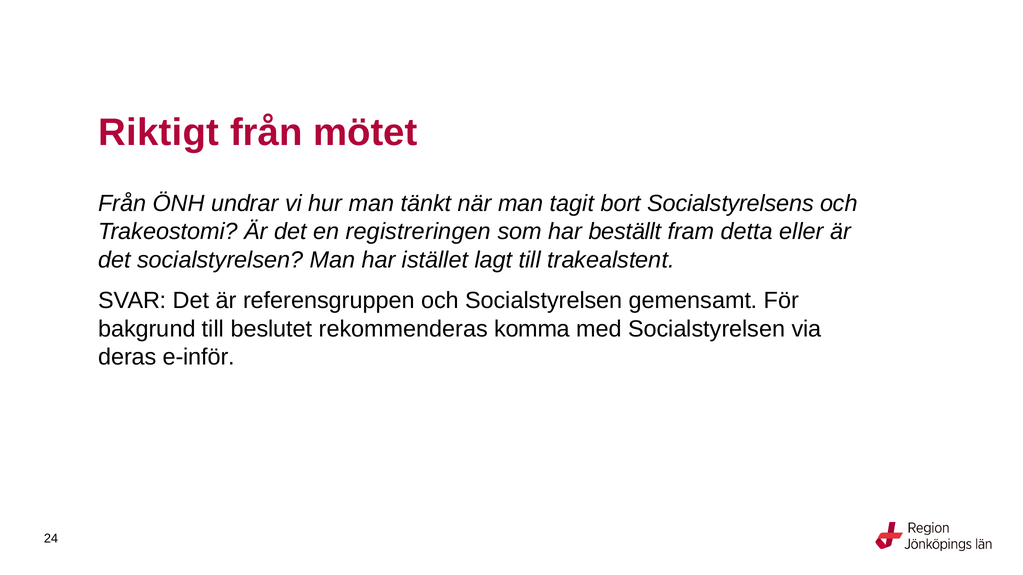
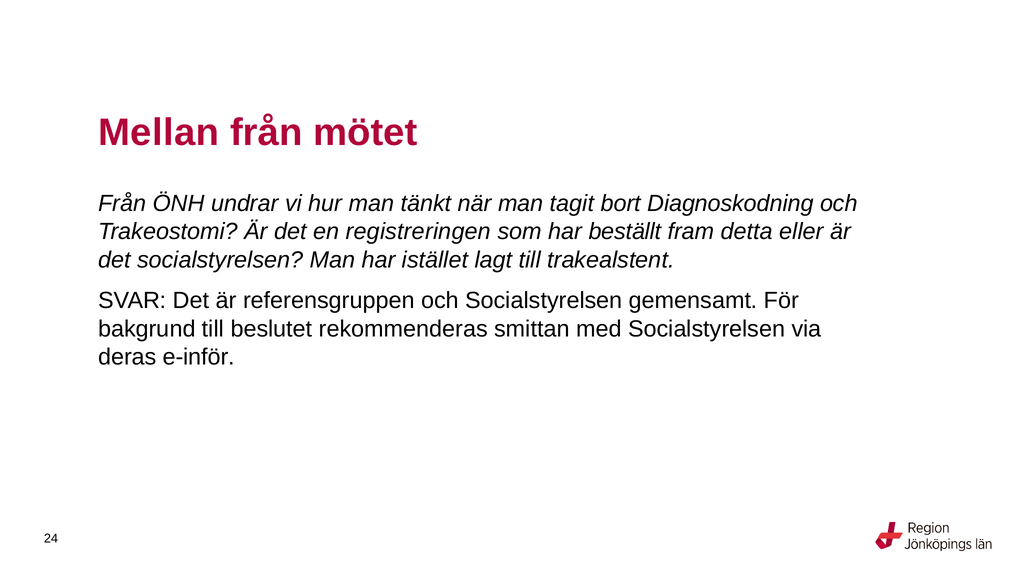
Riktigt: Riktigt -> Mellan (159, 133)
Socialstyrelsens: Socialstyrelsens -> Diagnoskodning (731, 204)
komma: komma -> smittan (532, 329)
